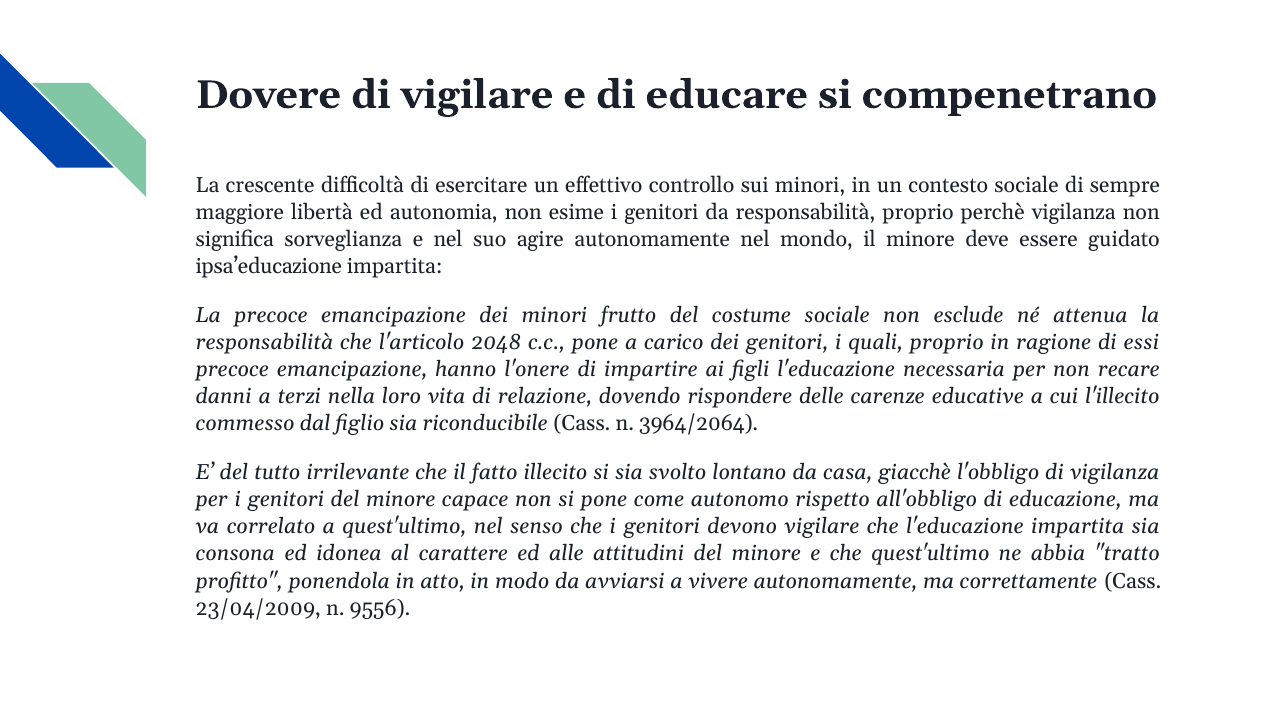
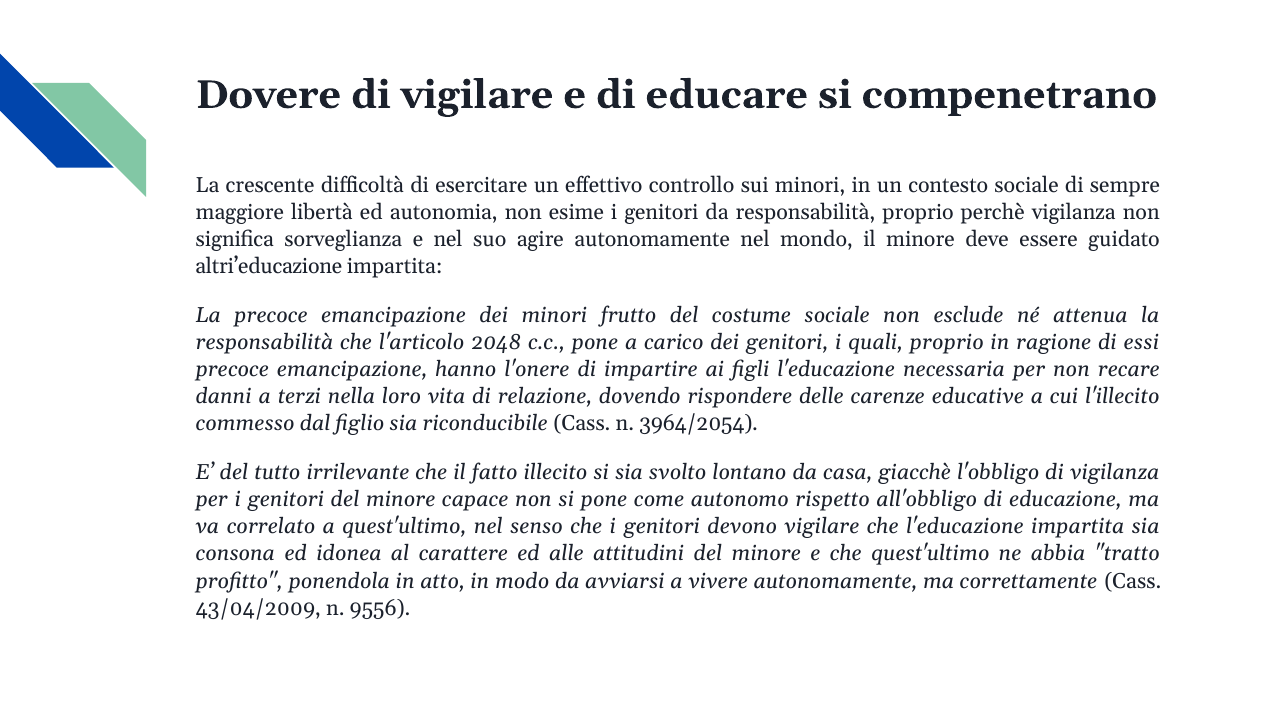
ipsa’educazione: ipsa’educazione -> altri’educazione (269, 266)
3964/2064: 3964/2064 -> 3964/2054 (699, 423)
23/04/2009: 23/04/2009 -> 43/04/2009 (258, 608)
